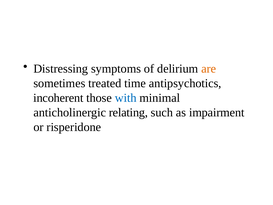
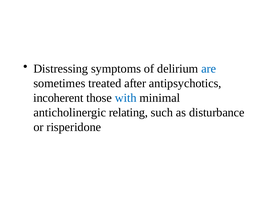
are colour: orange -> blue (209, 69)
time: time -> after (135, 83)
impairment: impairment -> disturbance (217, 112)
